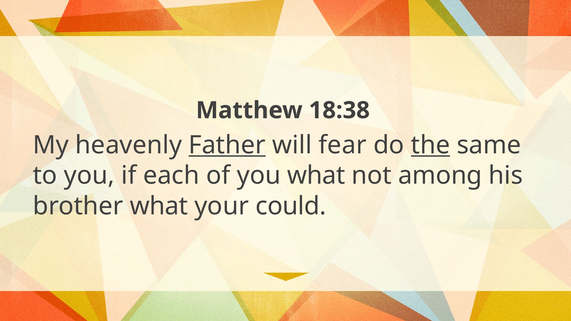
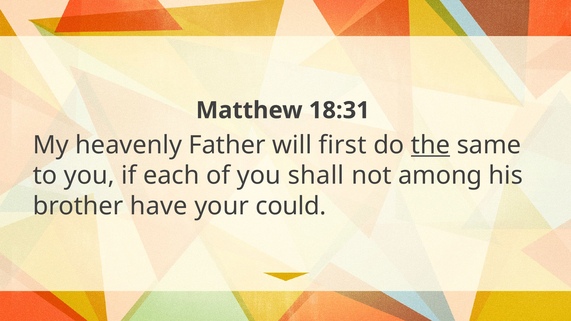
18:38: 18:38 -> 18:31 (339, 110)
Father underline: present -> none (227, 145)
fear: fear -> first (342, 145)
you what: what -> shall (316, 176)
brother what: what -> have (159, 206)
